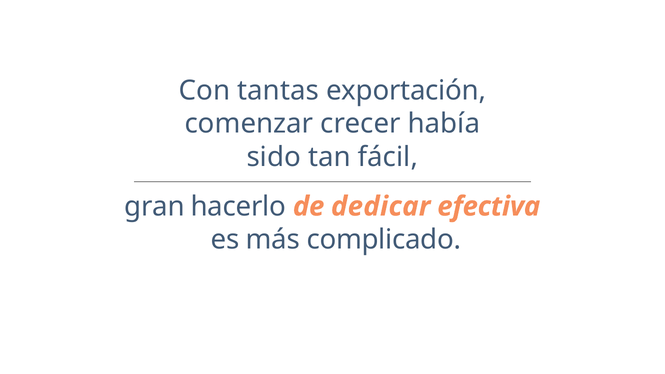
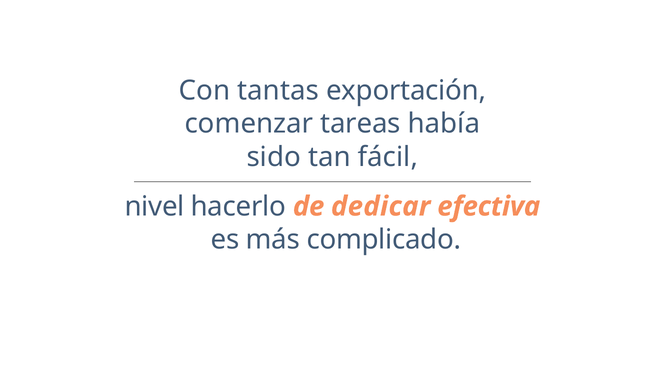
crecer: crecer -> tareas (361, 124)
gran: gran -> nivel (155, 206)
